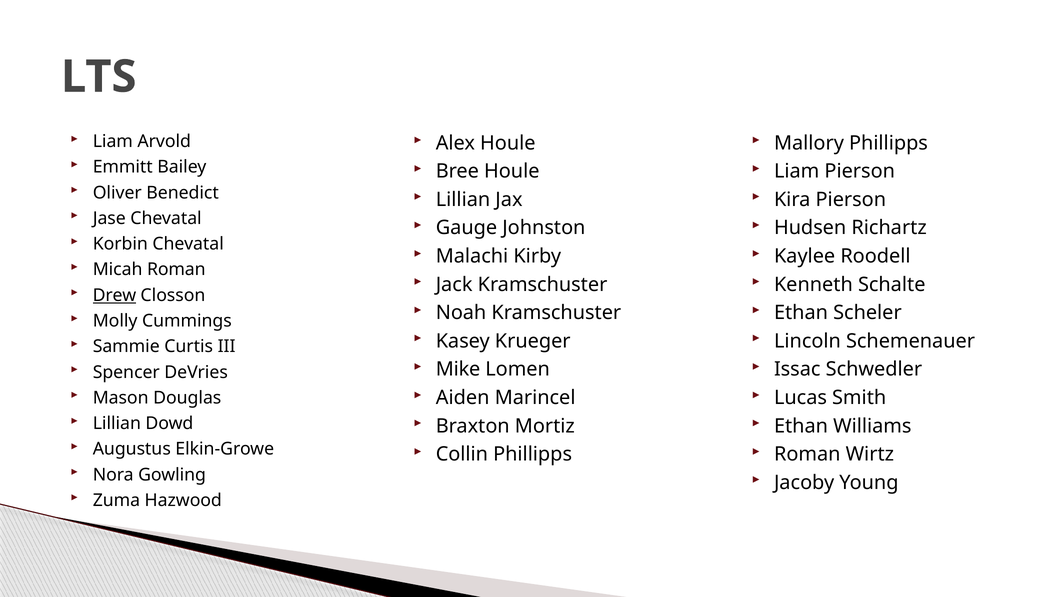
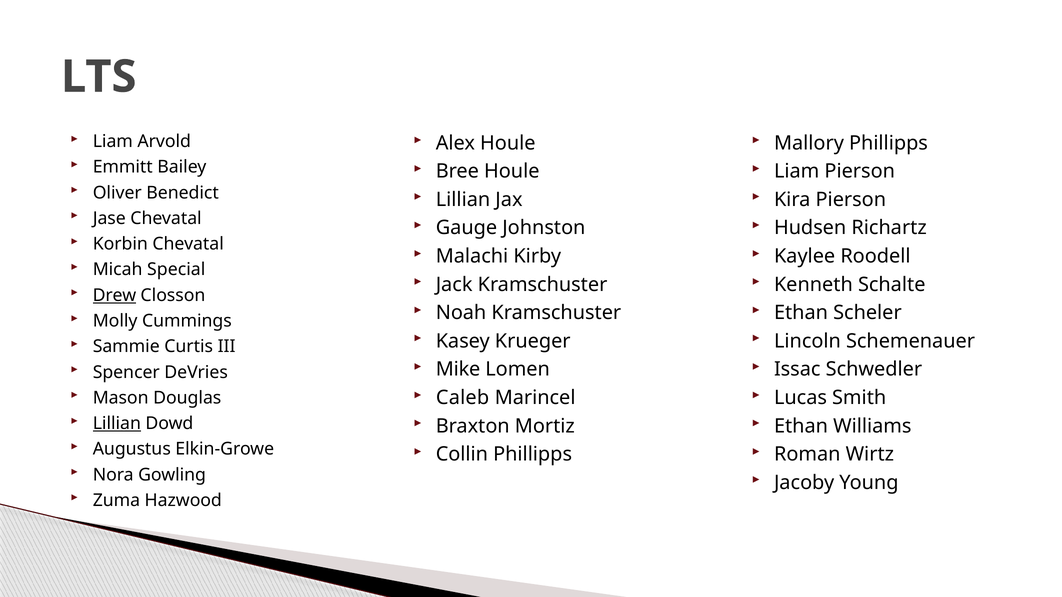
Micah Roman: Roman -> Special (176, 270)
Aiden: Aiden -> Caleb (463, 398)
Lillian underline: none -> present (117, 424)
